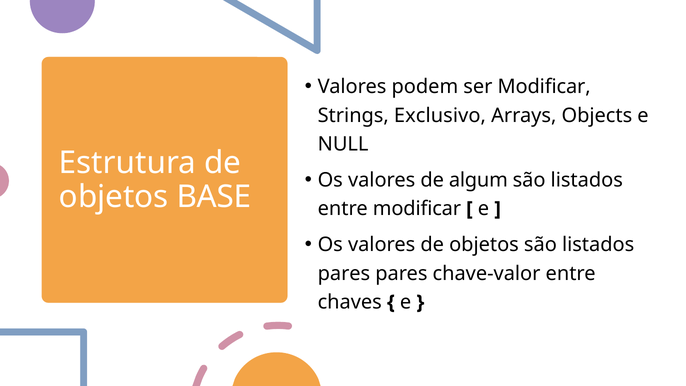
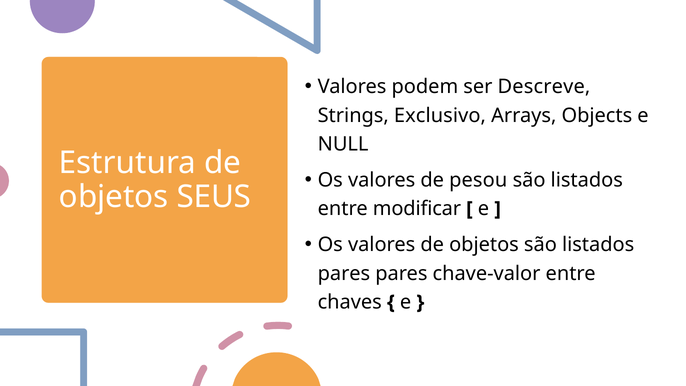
ser Modificar: Modificar -> Descreve (544, 87)
algum: algum -> pesou (478, 180)
BASE: BASE -> SEUS (214, 197)
